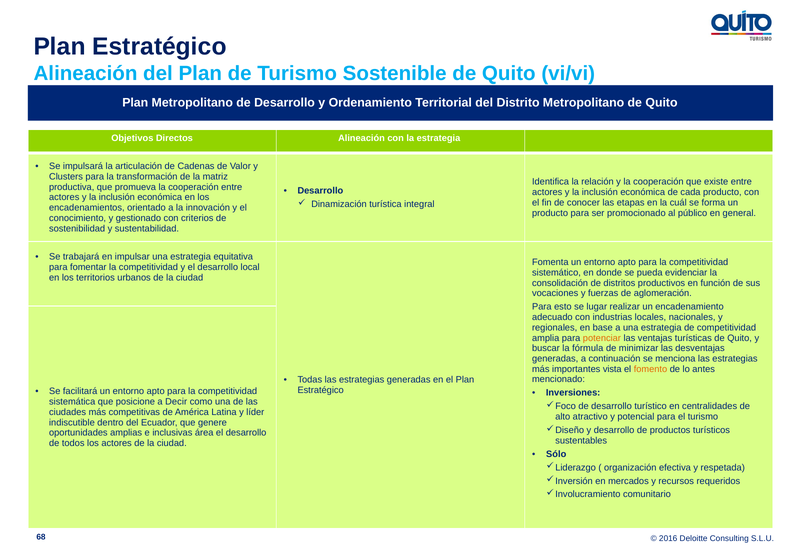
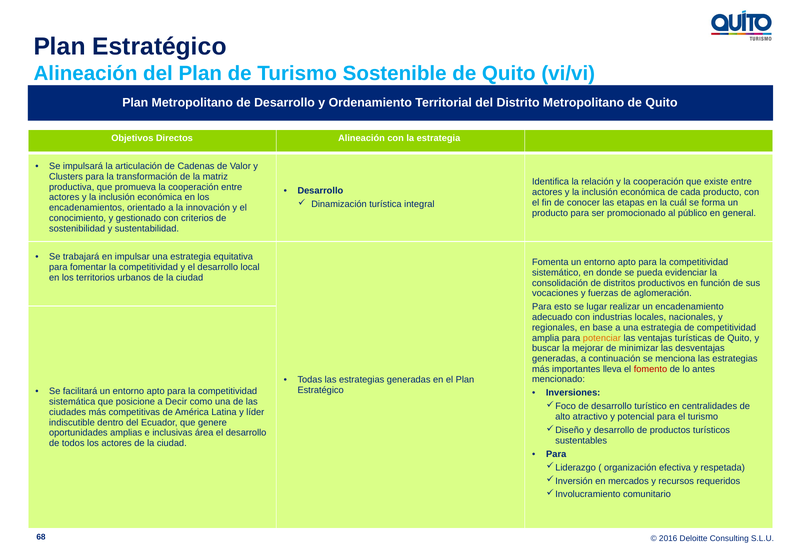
fórmula: fórmula -> mejorar (588, 348)
vista: vista -> lleva (612, 369)
fomento colour: orange -> red (650, 369)
Sólo: Sólo -> Para (556, 454)
